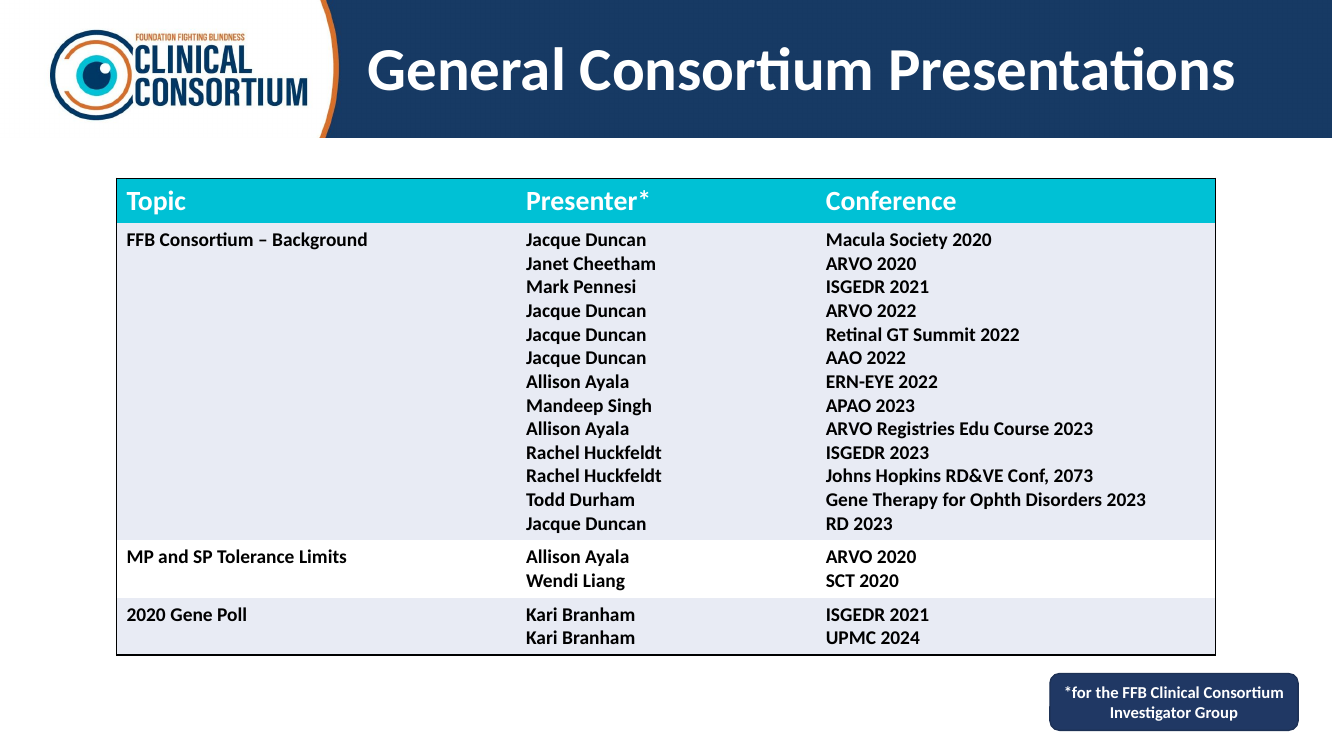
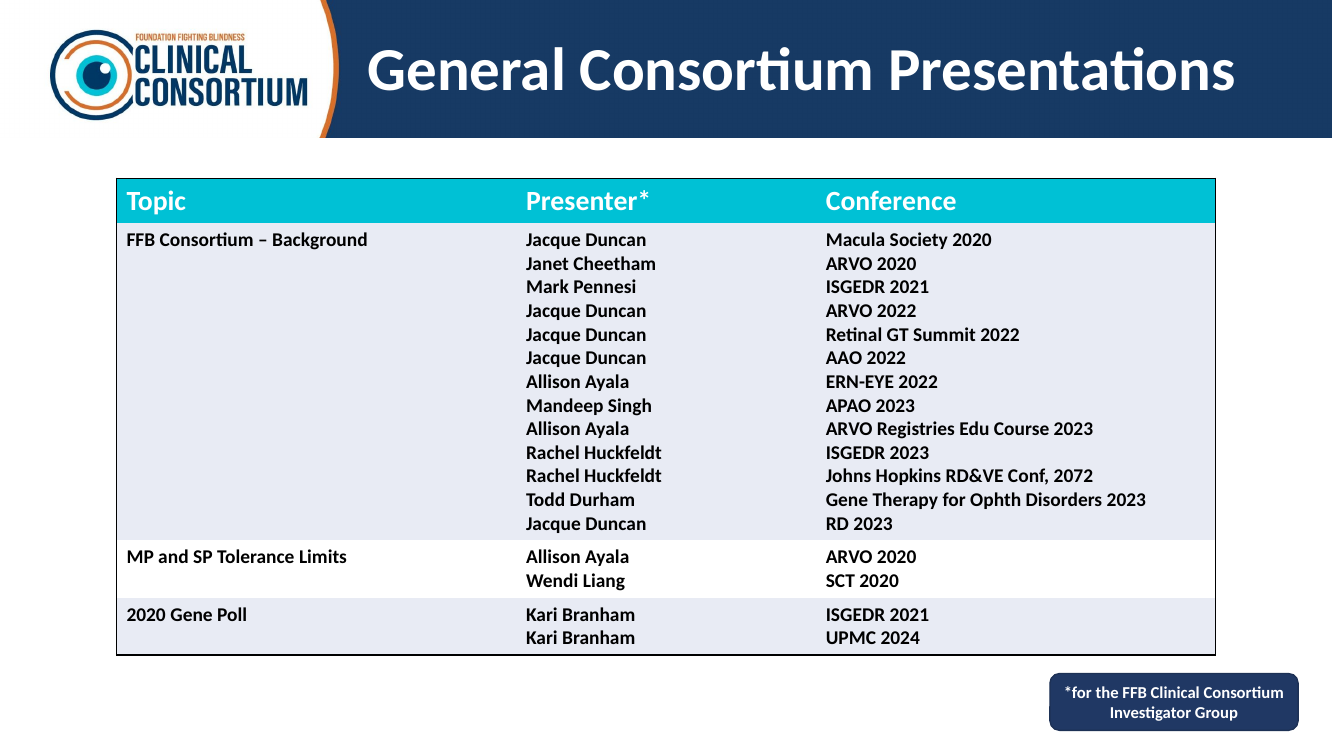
2073: 2073 -> 2072 (1073, 477)
